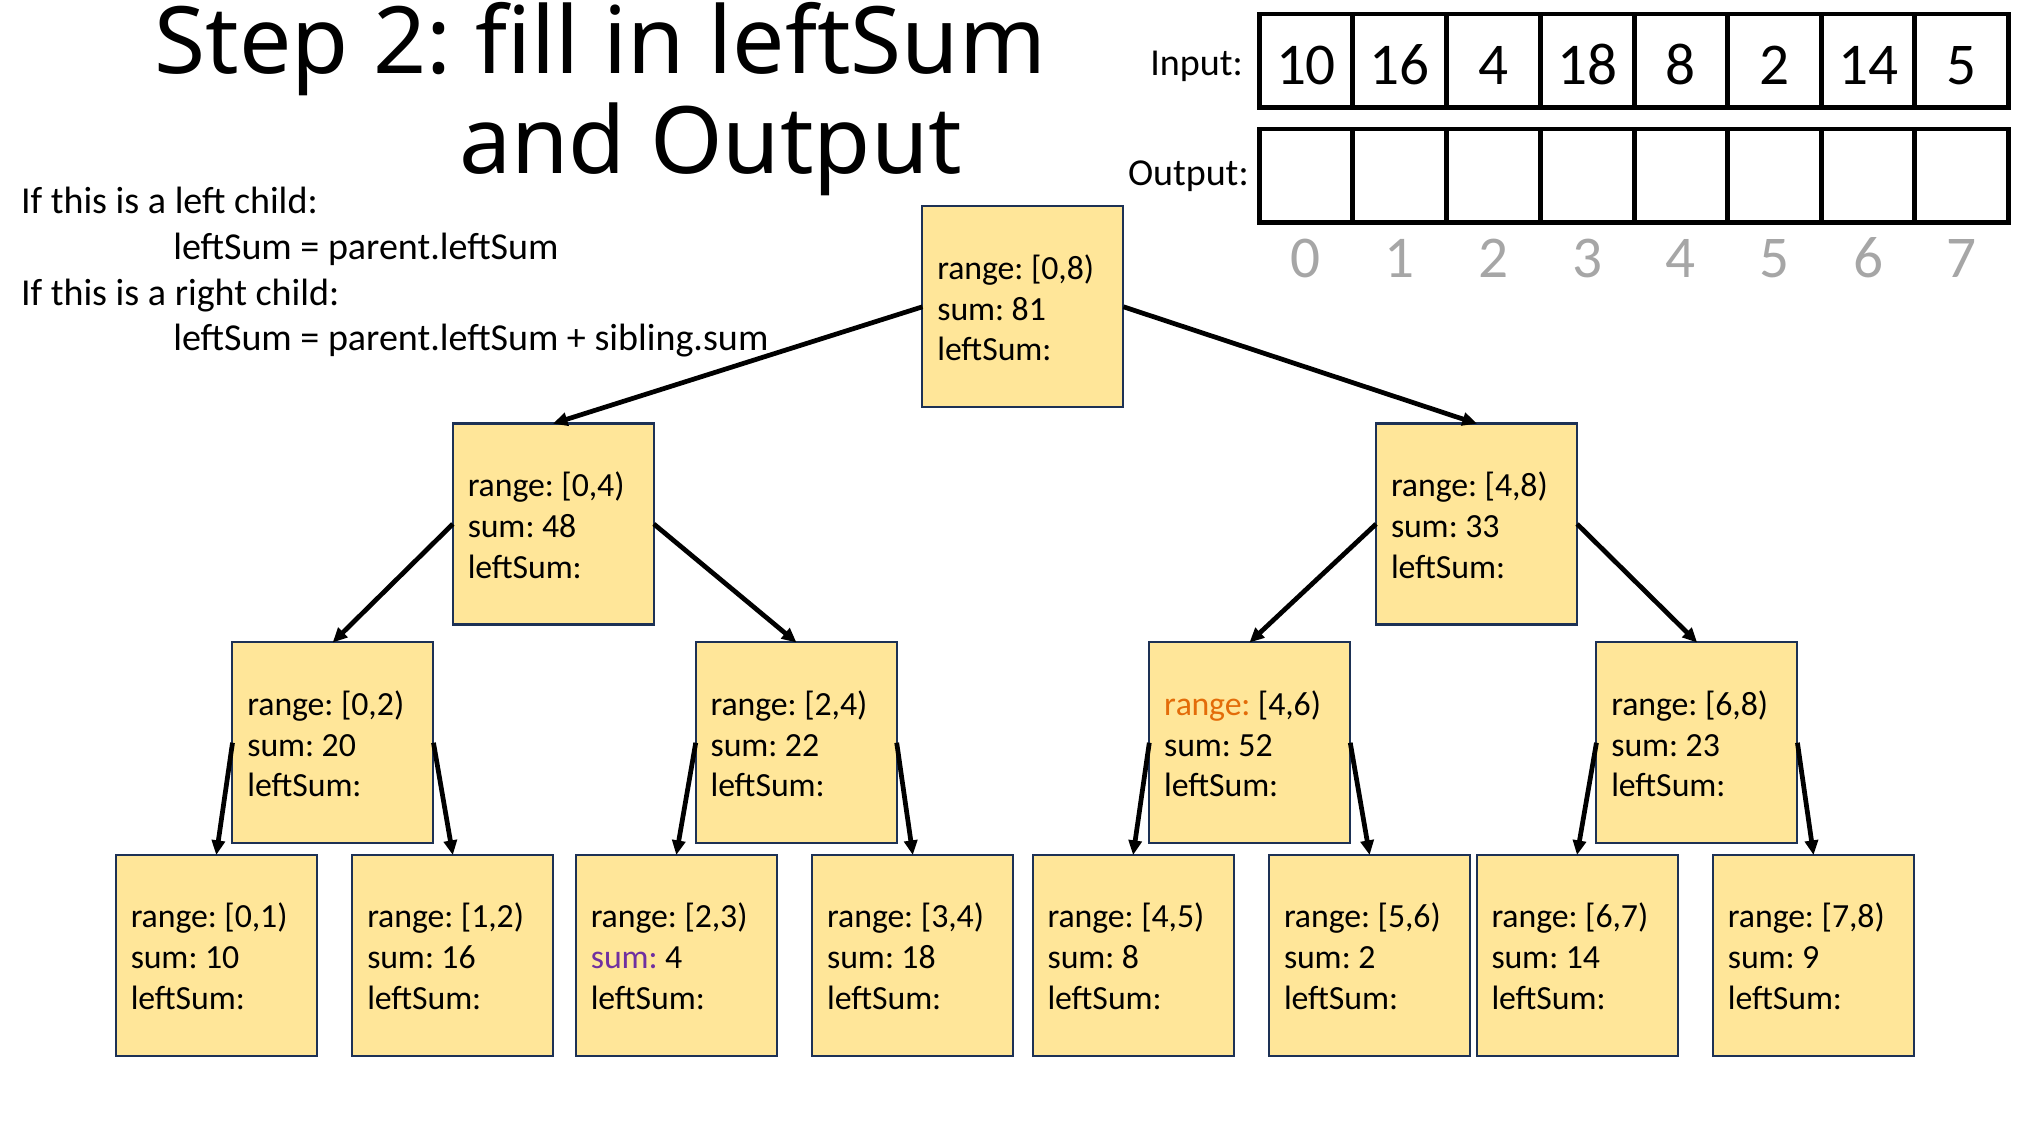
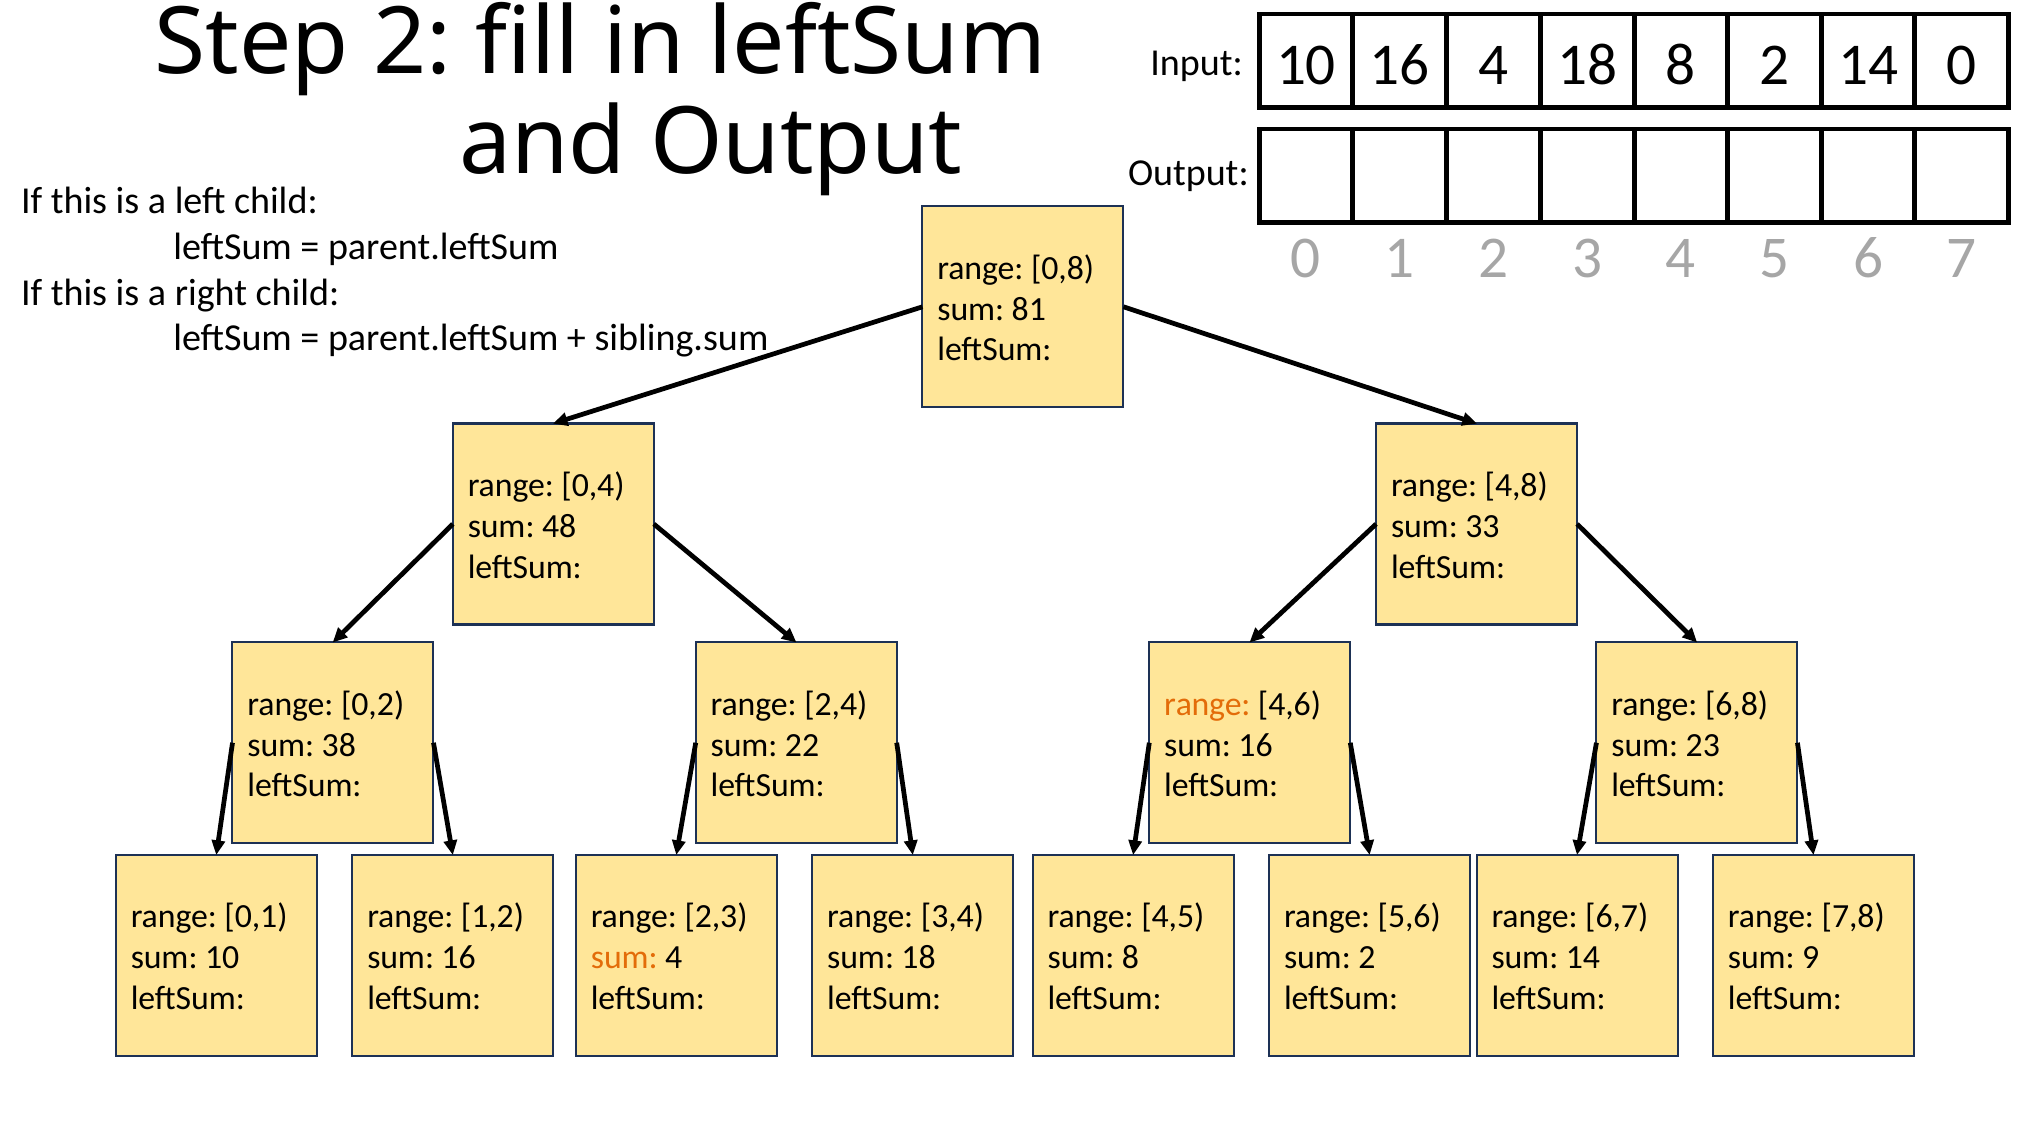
14 5: 5 -> 0 (1962, 65)
20: 20 -> 38 (339, 745)
52: 52 -> 16 (1256, 745)
sum colour: purple -> orange (624, 957)
